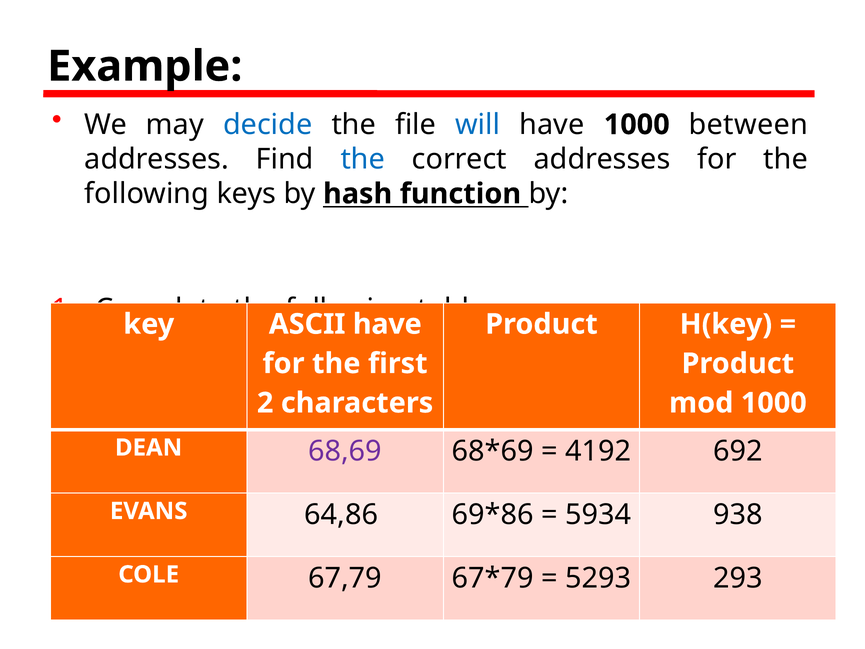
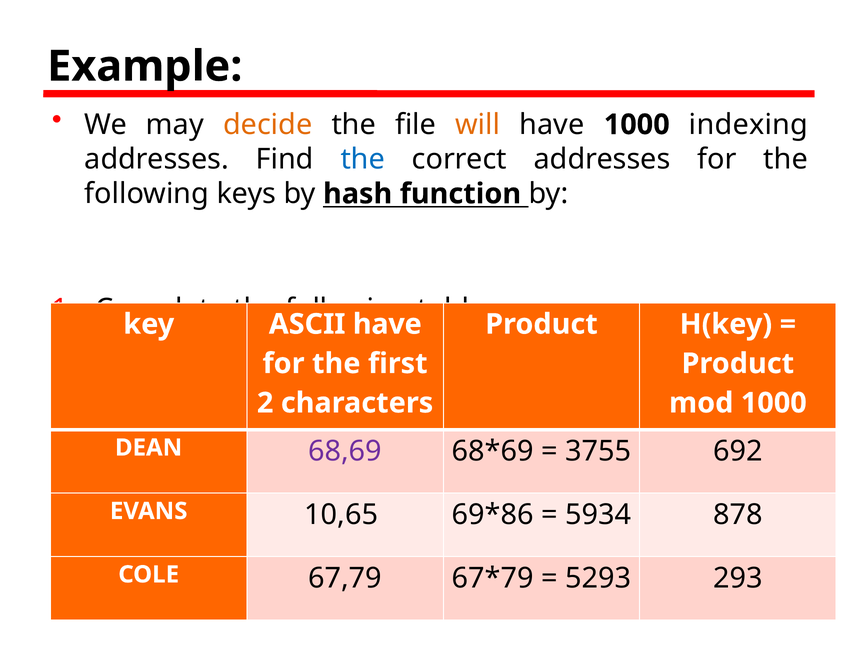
decide colour: blue -> orange (268, 125)
will colour: blue -> orange (478, 125)
between: between -> indexing (749, 125)
4192: 4192 -> 3755 (598, 451)
64,86: 64,86 -> 10,65 (341, 514)
938: 938 -> 878 (738, 514)
